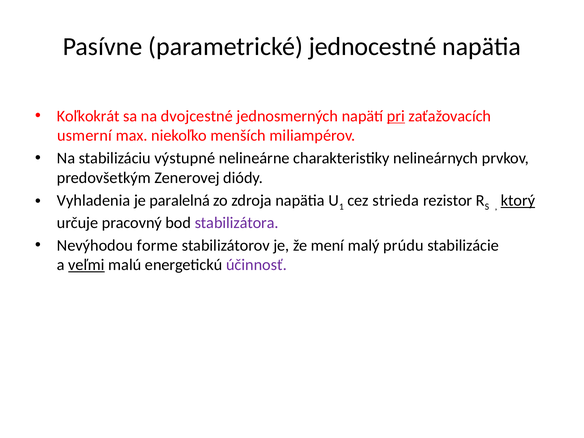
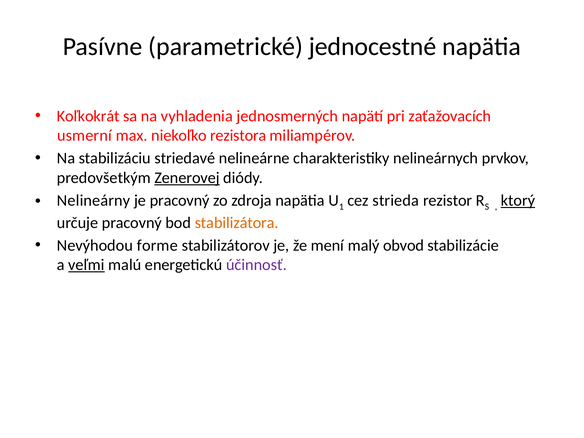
dvojcestné: dvojcestné -> vyhladenia (197, 116)
pri underline: present -> none (396, 116)
menších: menších -> rezistora (238, 136)
výstupné: výstupné -> striedavé (185, 158)
Zenerovej underline: none -> present (187, 178)
Vyhladenia: Vyhladenia -> Nelineárny (94, 200)
je paralelná: paralelná -> pracovný (180, 200)
stabilizátora colour: purple -> orange (237, 223)
prúdu: prúdu -> obvod (404, 245)
